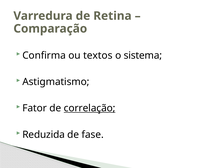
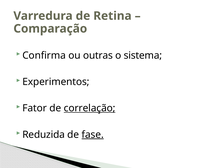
textos: textos -> outras (98, 55)
Astigmatismo: Astigmatismo -> Experimentos (56, 82)
fase underline: none -> present (93, 135)
